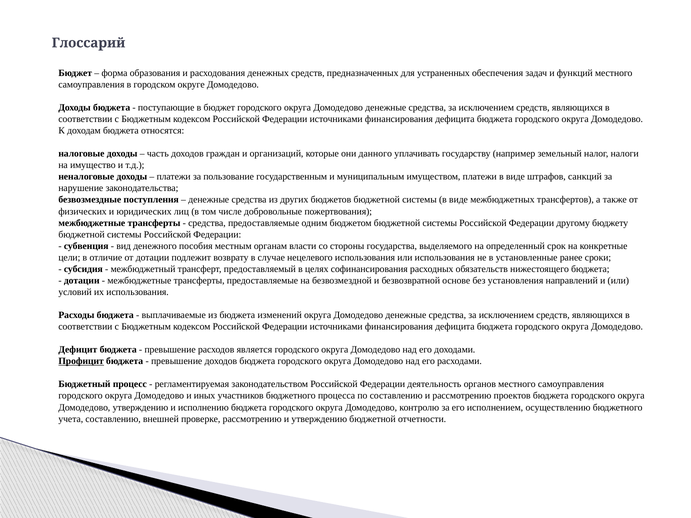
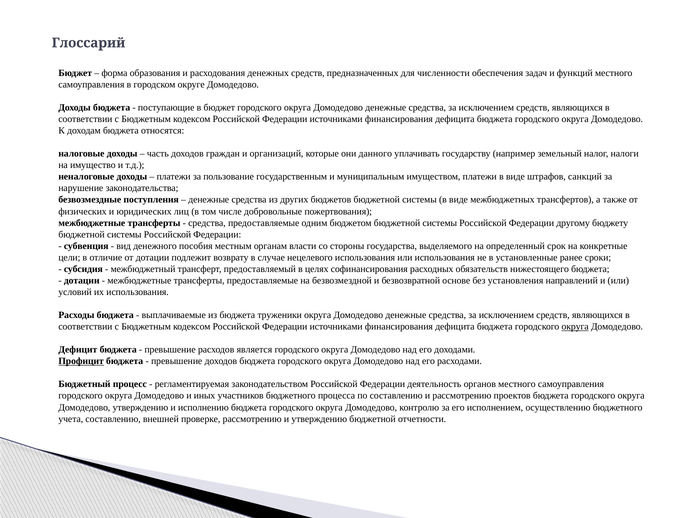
устраненных: устраненных -> численности (443, 73)
изменений: изменений -> труженики (280, 315)
округа underline: none -> present (575, 327)
